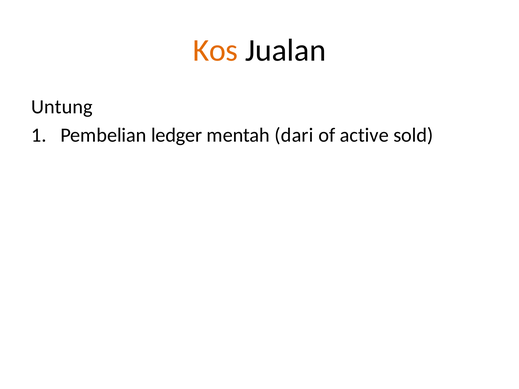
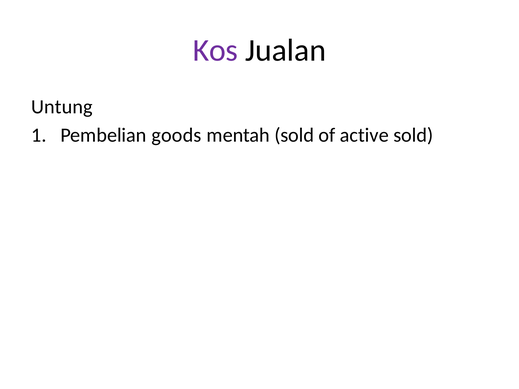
Kos colour: orange -> purple (215, 50)
ledger: ledger -> goods (176, 135)
mentah dari: dari -> sold (294, 135)
